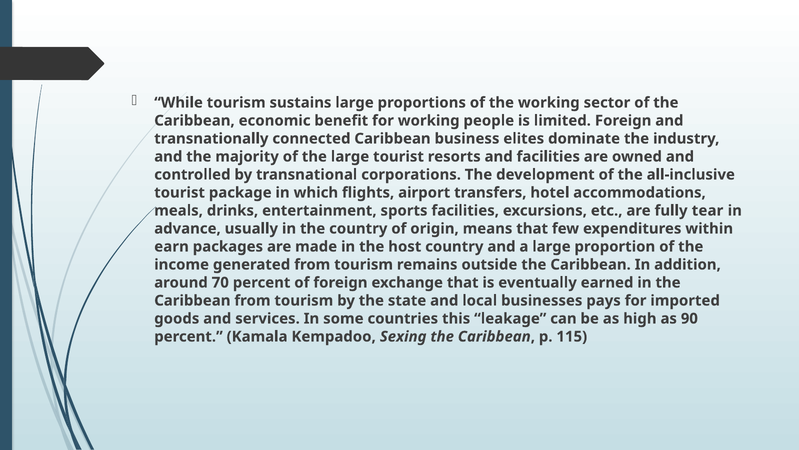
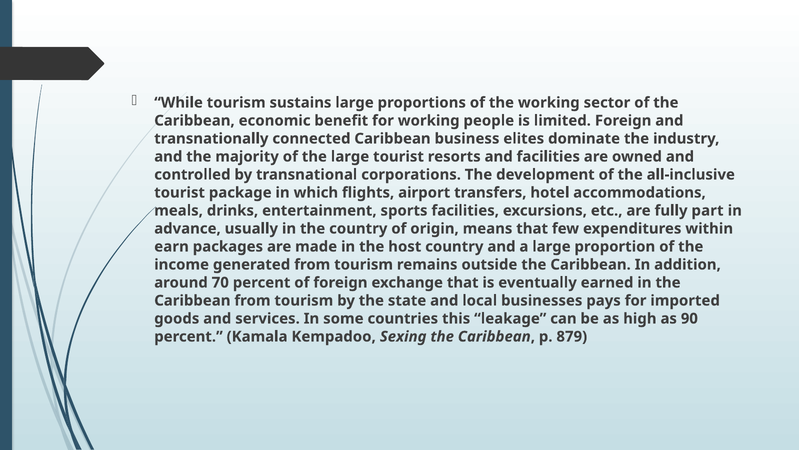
tear: tear -> part (708, 210)
115: 115 -> 879 (572, 336)
